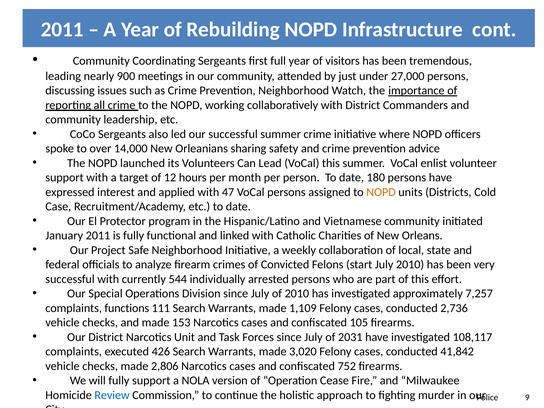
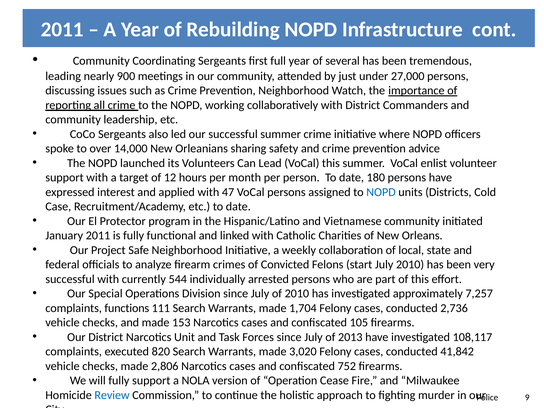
visitors: visitors -> several (343, 61)
NOPD colour: orange -> blue (381, 192)
1,109: 1,109 -> 1,704 (303, 308)
2031: 2031 -> 2013 (350, 337)
426: 426 -> 820 (161, 352)
